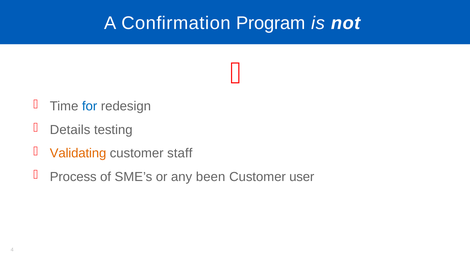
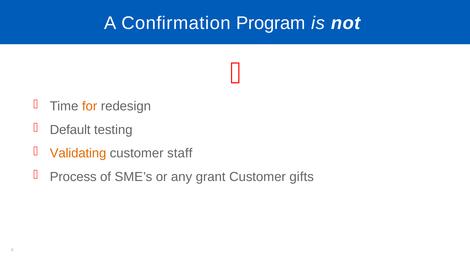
for colour: blue -> orange (90, 106)
Details: Details -> Default (70, 130)
been: been -> grant (211, 177)
user: user -> gifts (302, 177)
